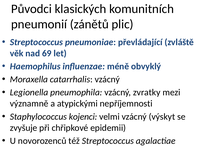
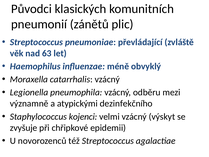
69: 69 -> 63 (47, 53)
zvratky: zvratky -> odběru (147, 92)
nepříjemnosti: nepříjemnosti -> dezinfekčního (126, 103)
